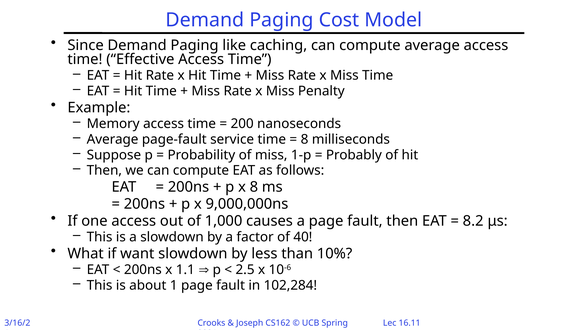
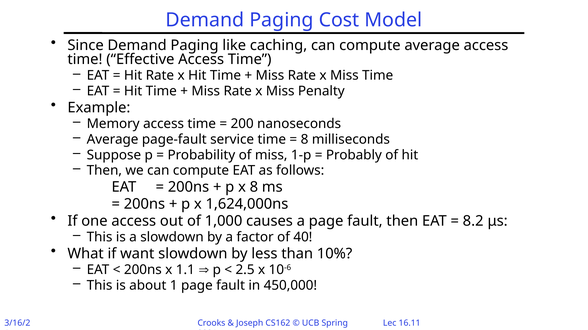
9,000,000ns: 9,000,000ns -> 1,624,000ns (247, 204)
102,284: 102,284 -> 450,000 (290, 286)
